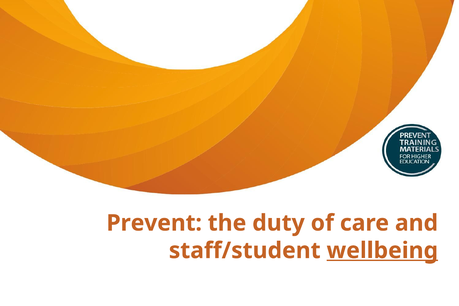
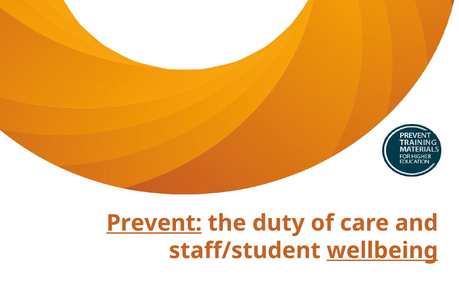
Prevent underline: none -> present (154, 223)
